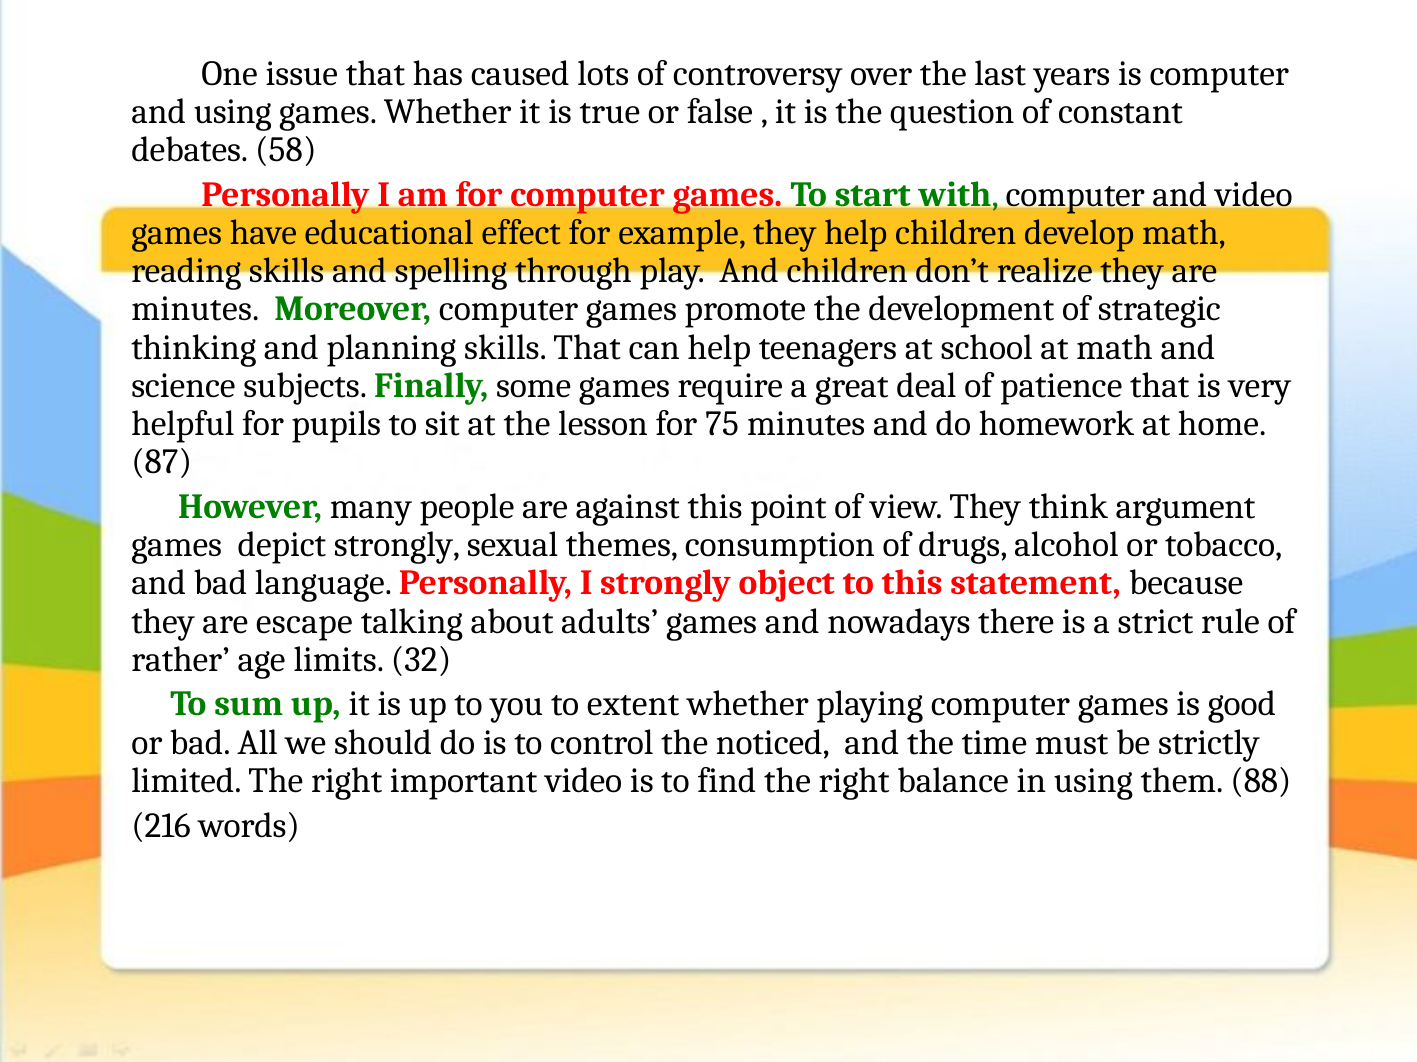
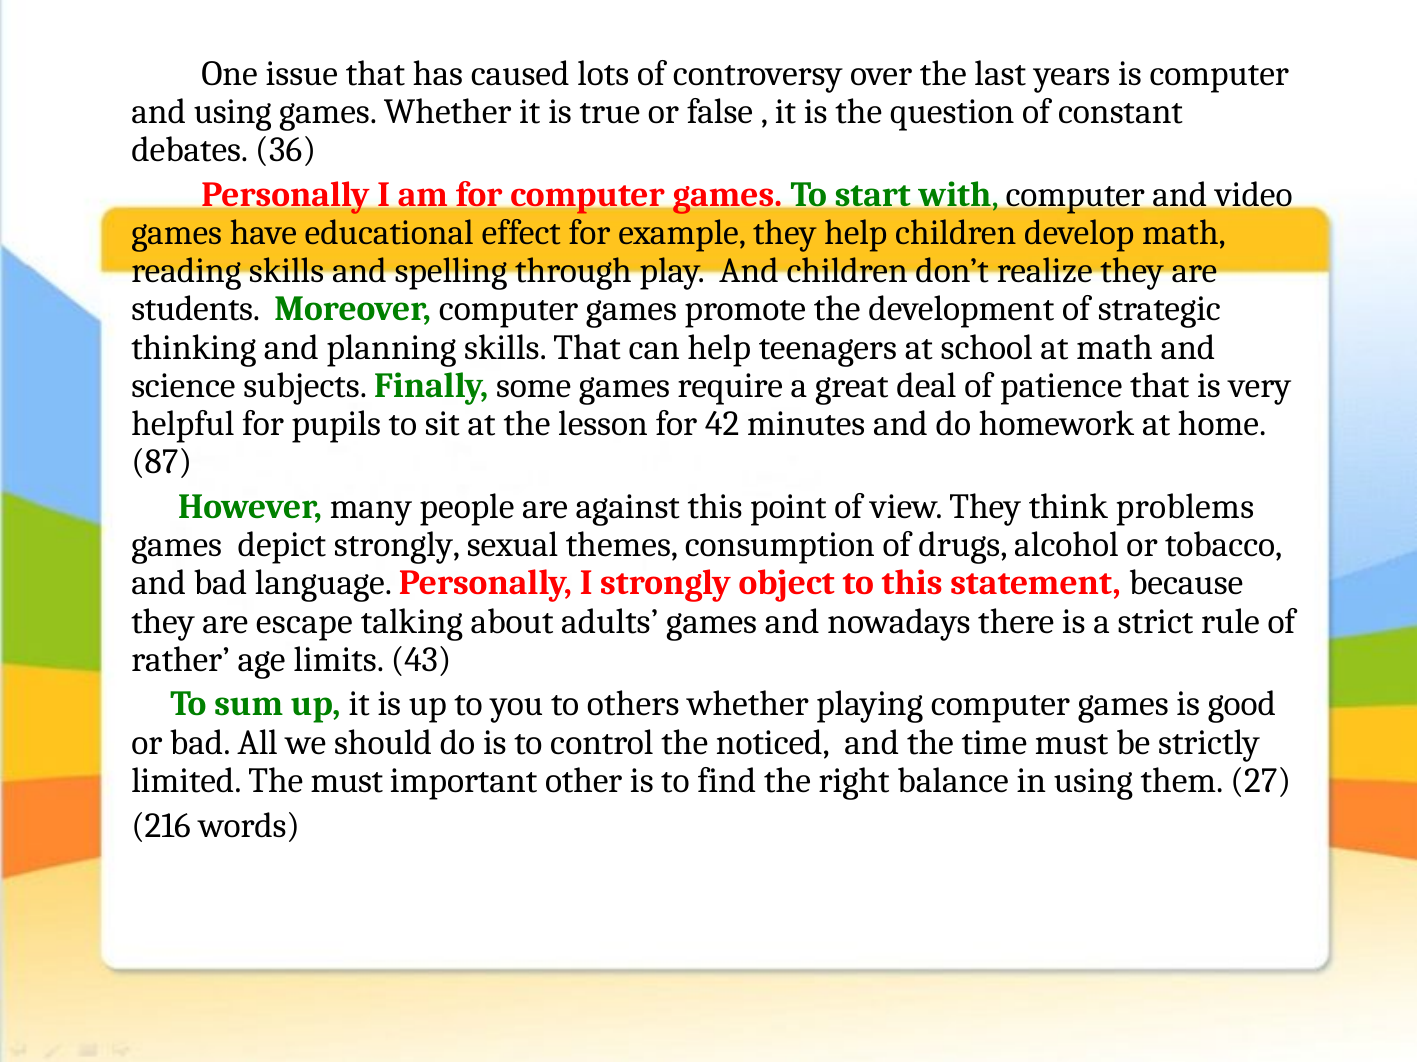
58: 58 -> 36 (286, 150)
minutes: minutes -> students (196, 309)
75: 75 -> 42 (722, 424)
argument: argument -> problems (1185, 507)
32: 32 -> 43 (421, 660)
extent: extent -> others (633, 705)
limited The right: right -> must (347, 781)
important video: video -> other (584, 781)
88: 88 -> 27 (1261, 781)
